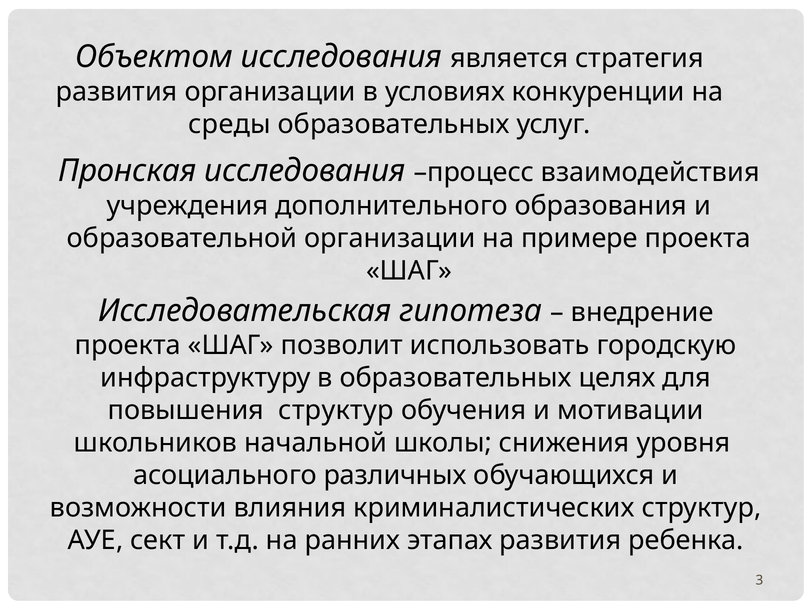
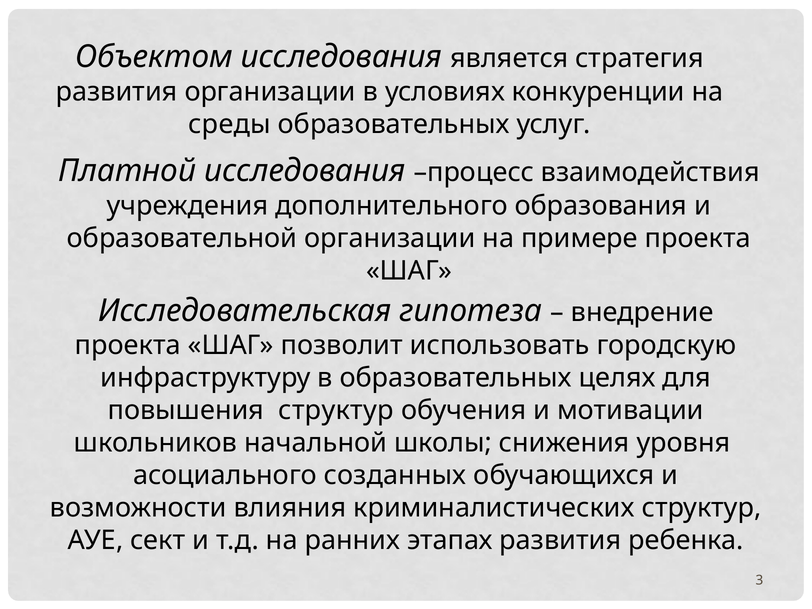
Пронская: Пронская -> Платной (127, 171)
различных: различных -> созданных (395, 475)
